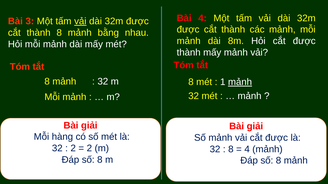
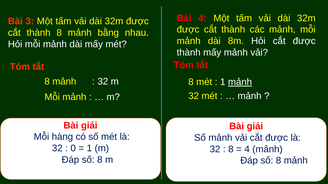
vải underline: present -> none (80, 21)
2: 2 -> 0 (73, 149)
2: 2 -> 1 (89, 149)
